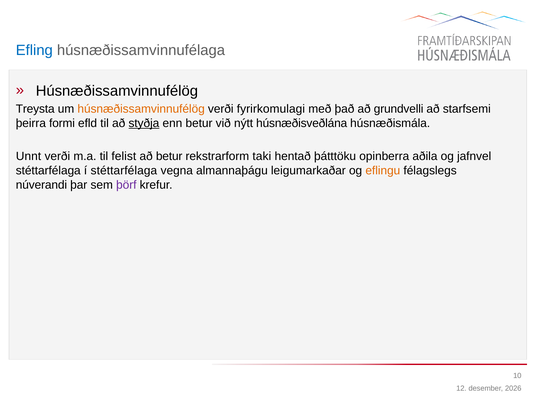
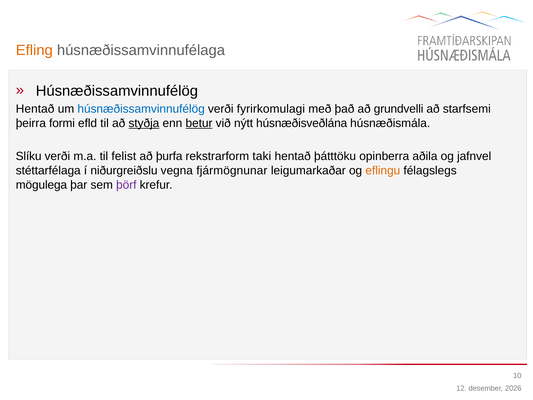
Efling colour: blue -> orange (34, 50)
Treysta: Treysta -> Hentað (35, 109)
húsnæðissamvinnufélög colour: orange -> blue (141, 109)
betur underline: none -> present (199, 123)
Unnt: Unnt -> Slíku (29, 156)
að betur: betur -> þurfa (169, 156)
í stéttarfélaga: stéttarfélaga -> niðurgreiðslu (124, 170)
almannaþágu: almannaþágu -> fjármögnunar (232, 170)
núverandi: núverandi -> mögulega (41, 185)
